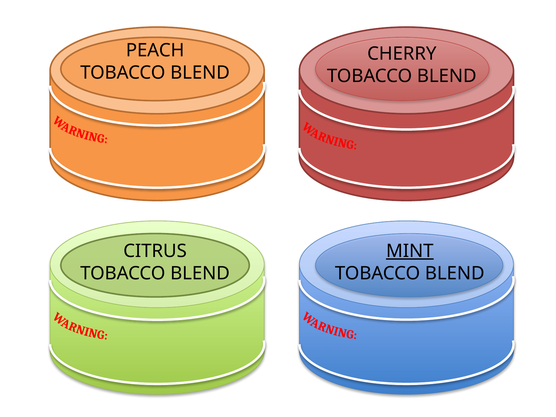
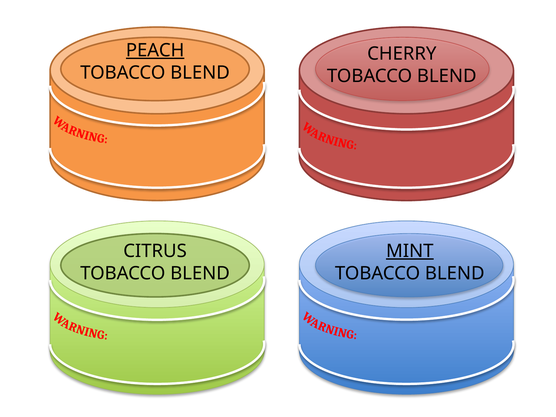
PEACH underline: none -> present (155, 50)
